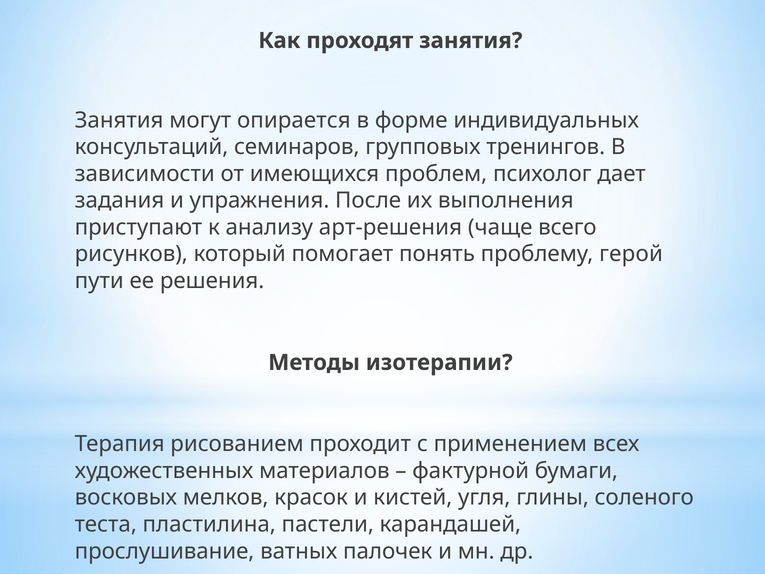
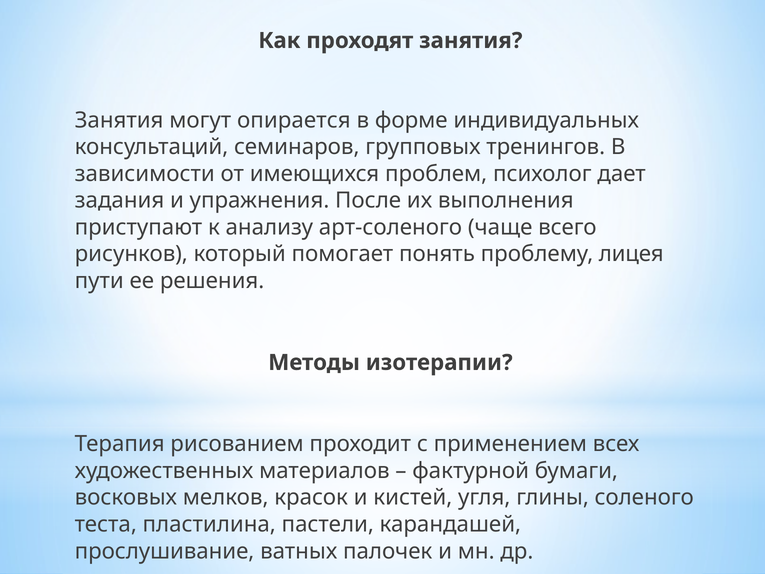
арт-решения: арт-решения -> арт-соленого (390, 227)
герой: герой -> лицея (631, 254)
